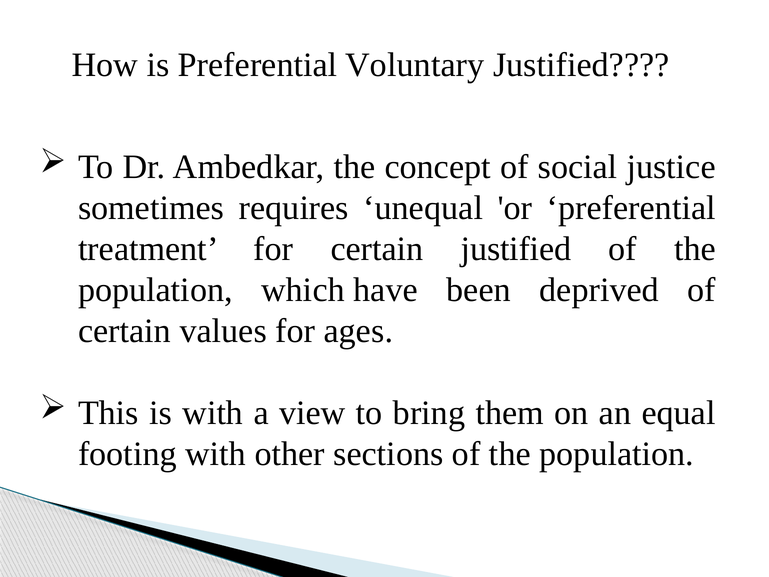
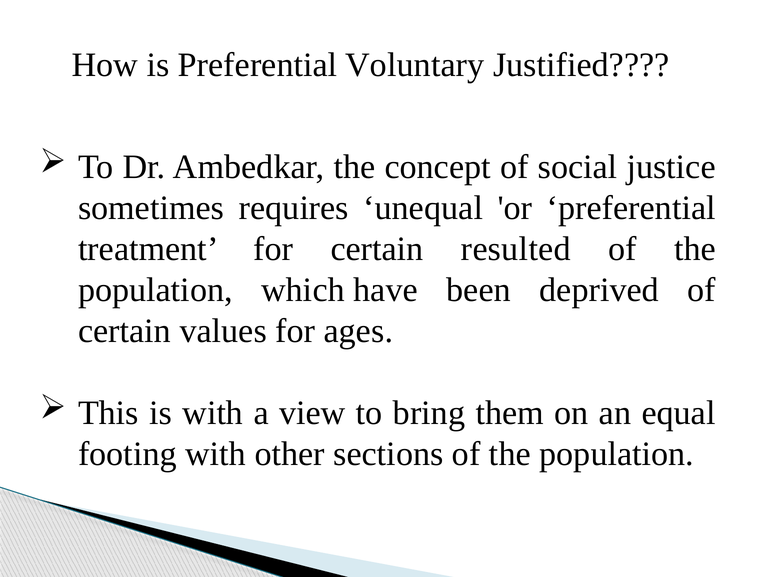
certain justified: justified -> resulted (516, 249)
